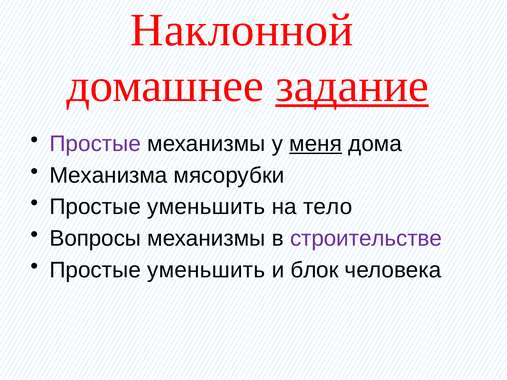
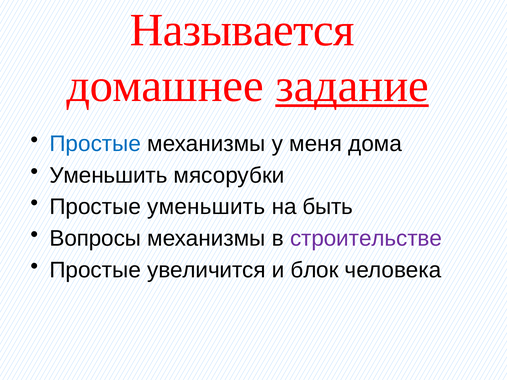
Наклонной: Наклонной -> Называется (242, 30)
Простые colour: purple -> blue (95, 144)
меня underline: present -> none (316, 144)
Механизма: Механизма -> Уменьшить (108, 175)
тело: тело -> быть (328, 207)
уменьшить: уменьшить -> увеличится (206, 270)
